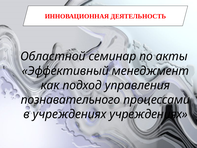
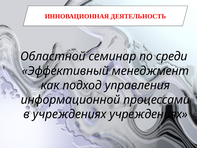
акты: акты -> среди (172, 56)
познавательного: познавательного -> информационной (70, 100)
